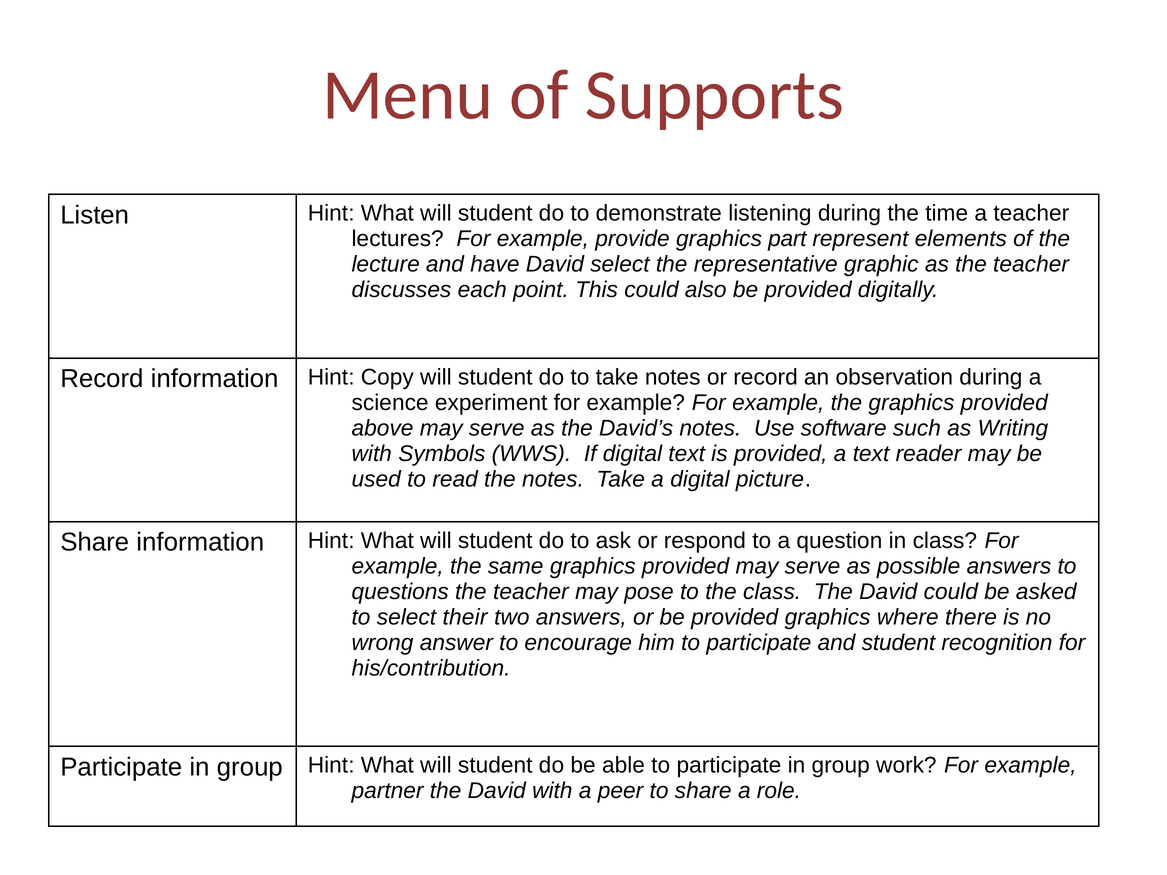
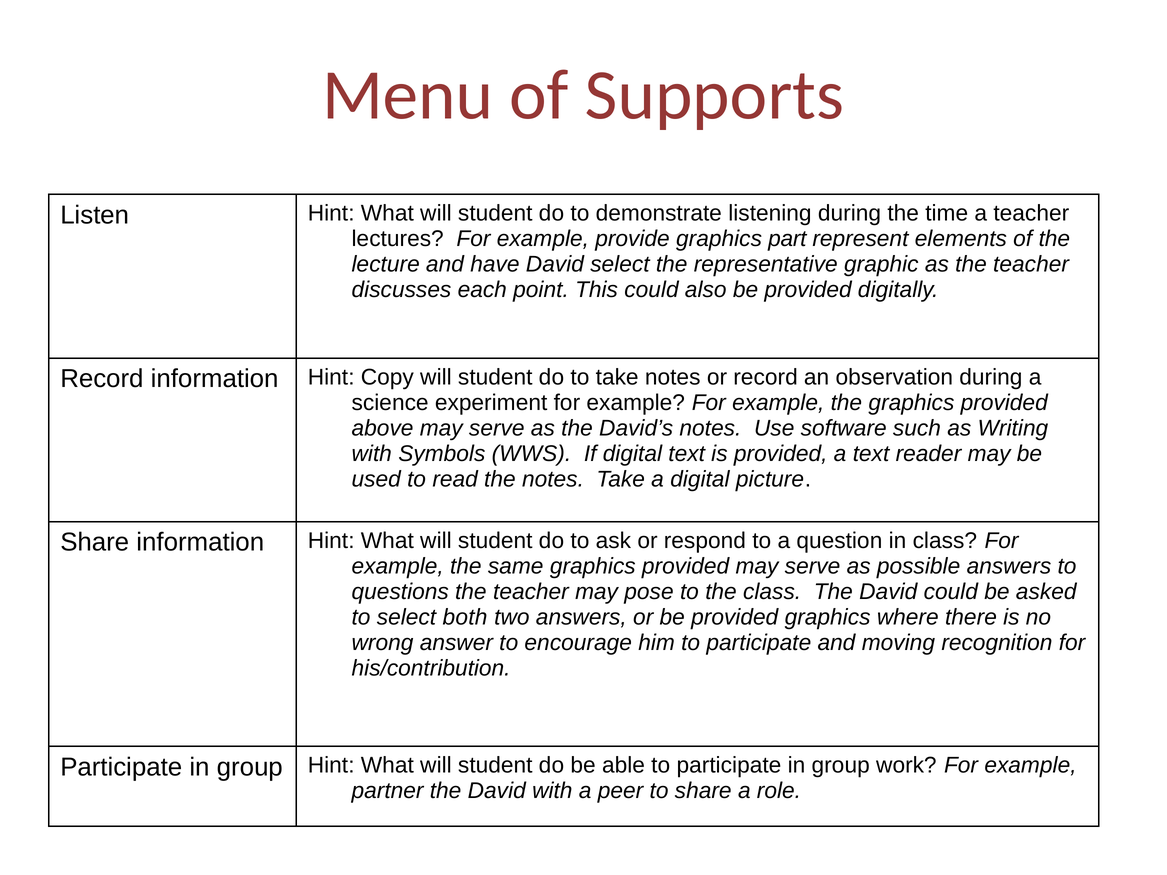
their: their -> both (465, 617)
and student: student -> moving (898, 643)
